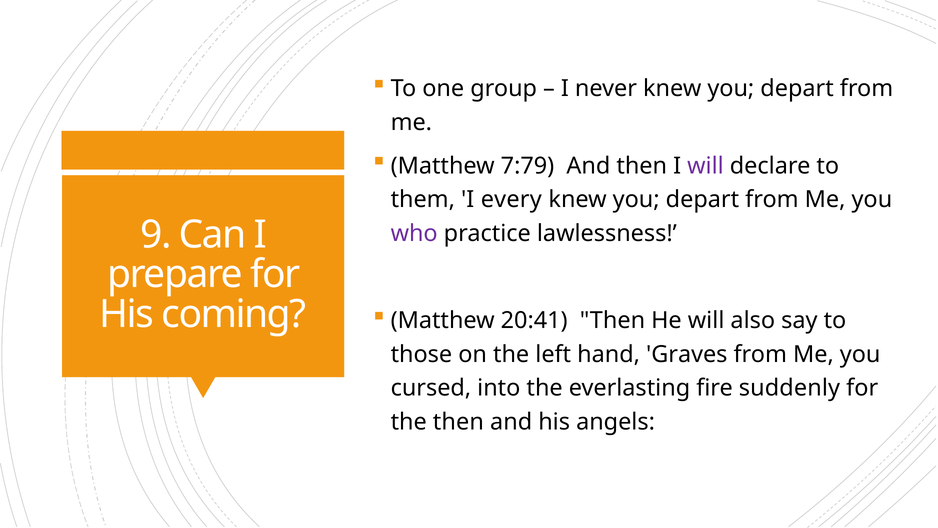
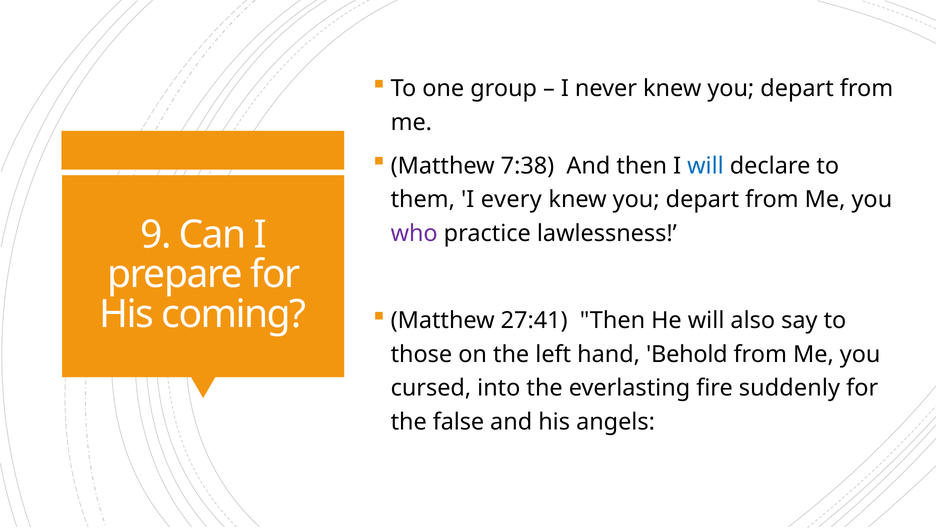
7:79: 7:79 -> 7:38 (528, 166)
will colour: purple -> blue (705, 166)
20:41: 20:41 -> 27:41 (534, 320)
Graves: Graves -> Behold (687, 354)
the then: then -> false (458, 422)
